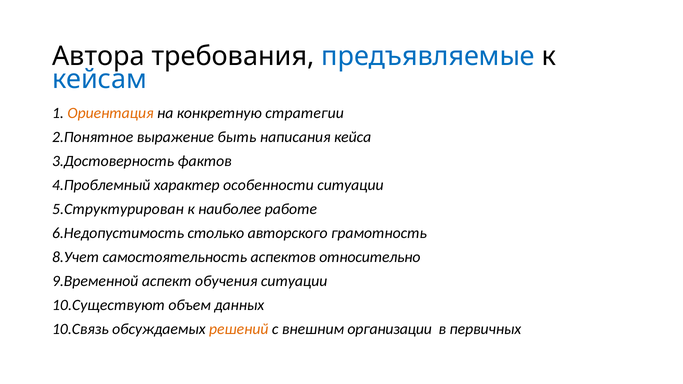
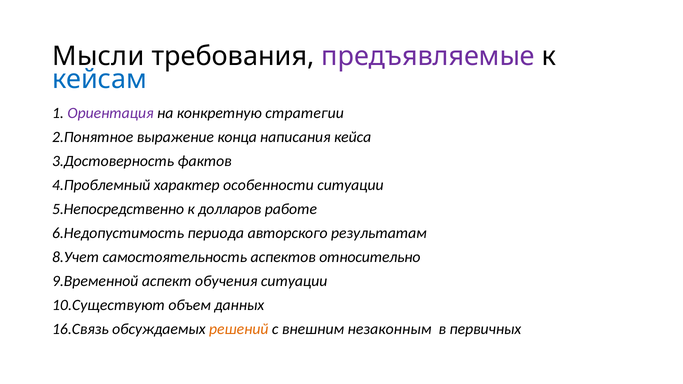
Автора: Автора -> Мысли (98, 56)
предъявляемые colour: blue -> purple (428, 56)
Ориентация colour: orange -> purple (110, 113)
быть: быть -> конца (237, 137)
5.Структурирован: 5.Структурирован -> 5.Непосредственно (118, 209)
наиболее: наиболее -> долларов (230, 209)
столько: столько -> периода (216, 233)
грамотность: грамотность -> результатам (379, 233)
10.Связь: 10.Связь -> 16.Связь (80, 329)
организации: организации -> незаконным (390, 329)
